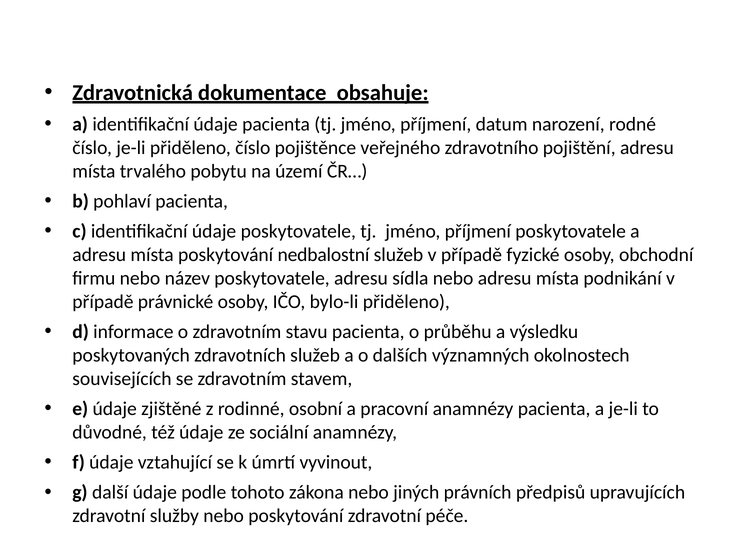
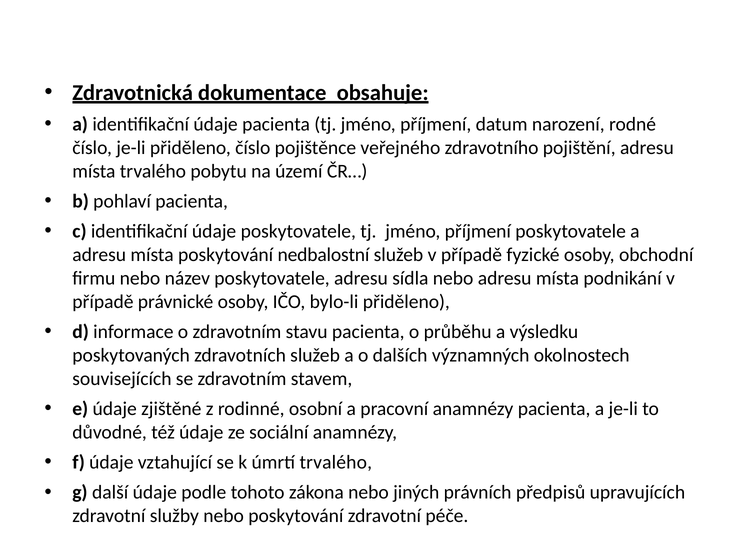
úmrtí vyvinout: vyvinout -> trvalého (336, 463)
